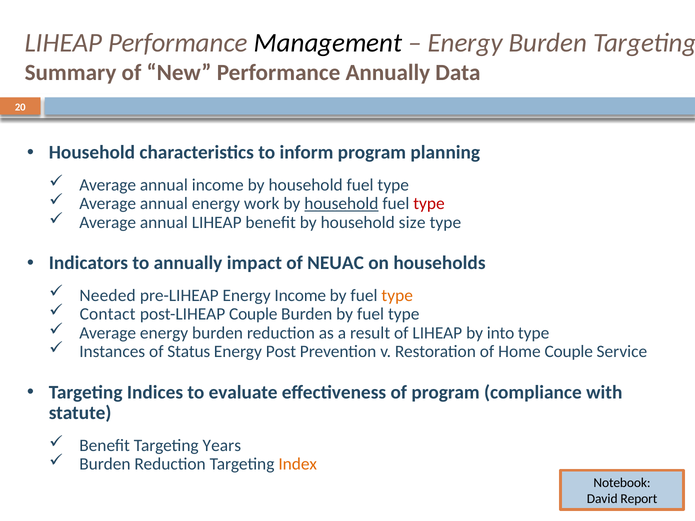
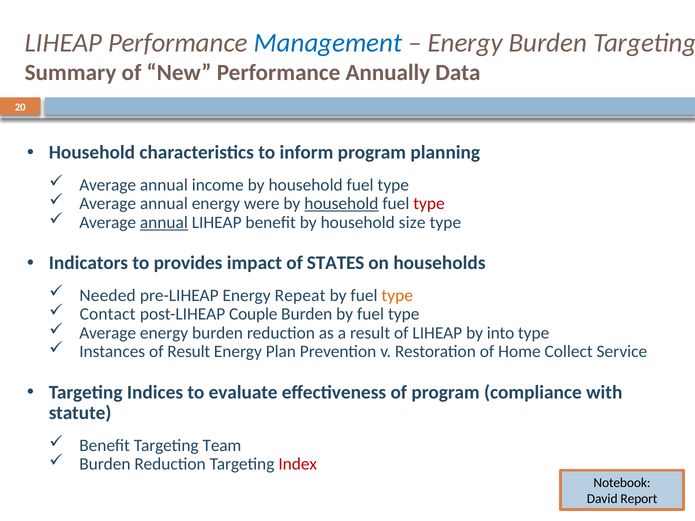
Management colour: black -> blue (328, 43)
work: work -> were (262, 204)
annual underline: none -> present (164, 222)
to annually: annually -> provides (188, 263)
NEUAC: NEUAC -> STATES (336, 263)
Energy Income: Income -> Repeat (300, 295)
of Status: Status -> Result (189, 352)
Post: Post -> Plan (281, 352)
Home Couple: Couple -> Collect (569, 352)
Years: Years -> Team (222, 446)
Index colour: orange -> red (298, 464)
